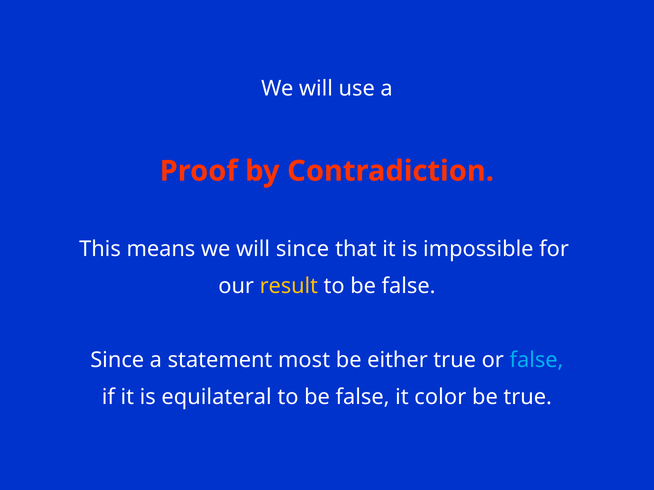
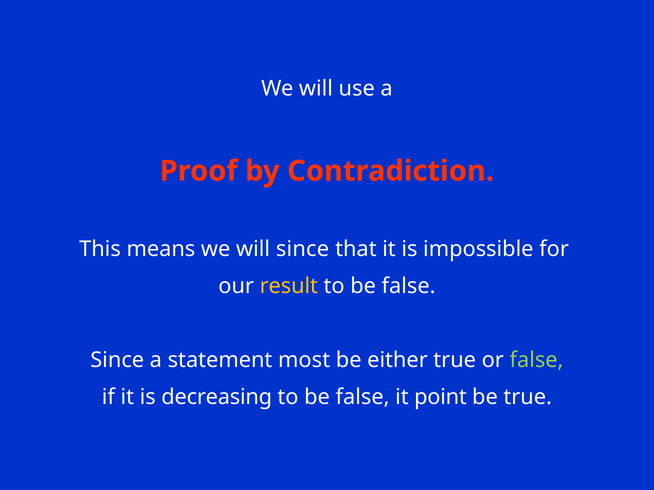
false colour: light blue -> light green (536, 360)
equilateral: equilateral -> decreasing (217, 397)
color: color -> point (440, 397)
